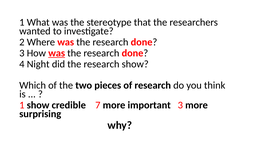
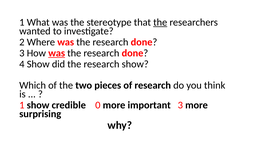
the underline: none -> present (160, 22)
4 Night: Night -> Show (38, 64)
7: 7 -> 0 (98, 105)
